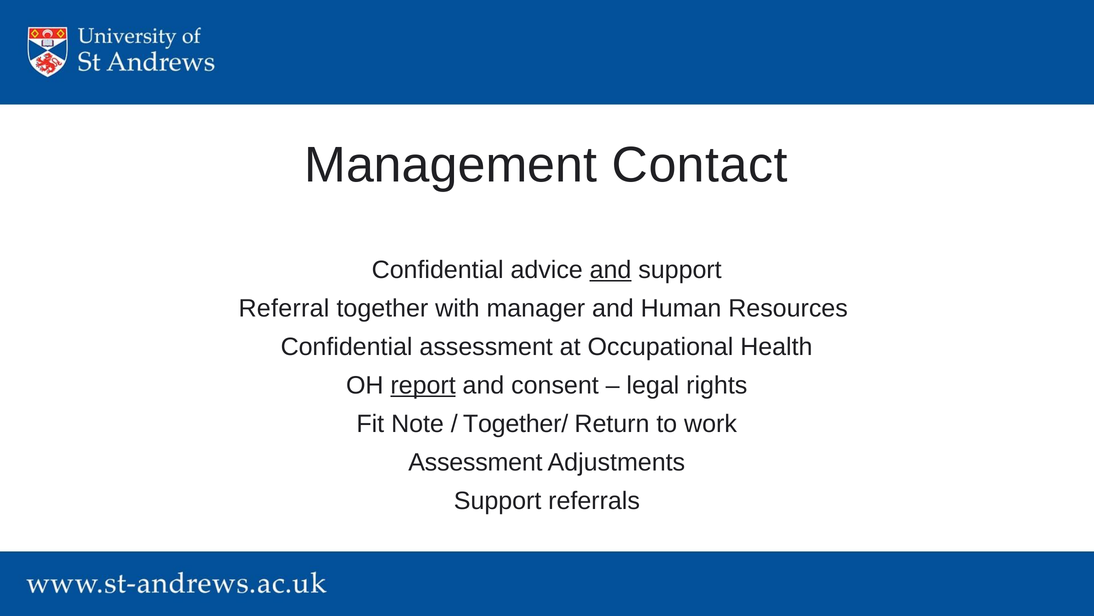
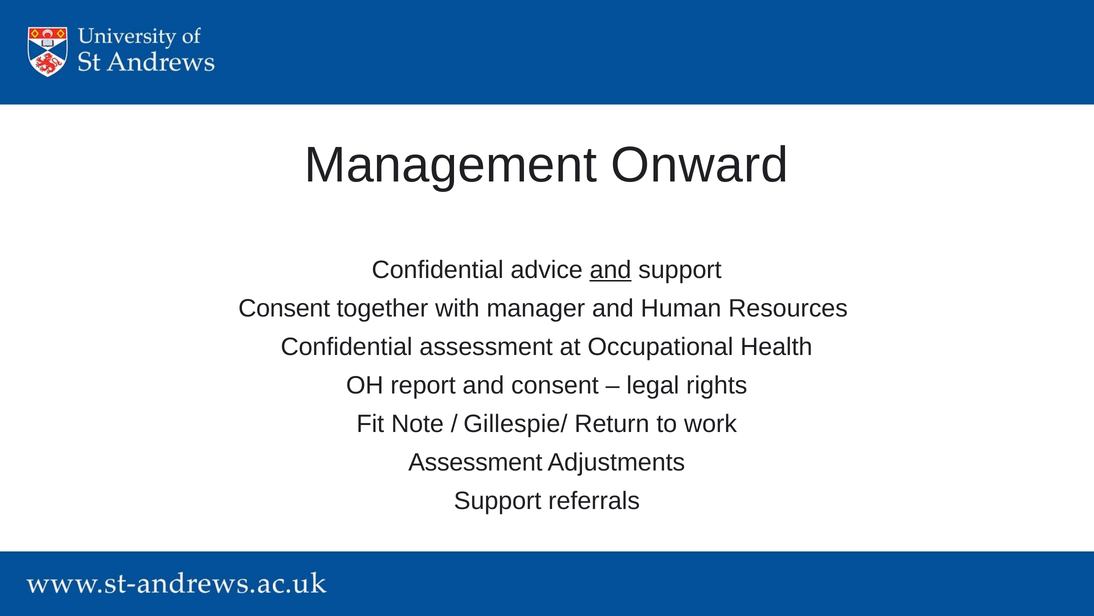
Contact: Contact -> Onward (700, 165)
Referral: Referral -> Consent (284, 308)
report underline: present -> none (423, 385)
Together/: Together/ -> Gillespie/ (515, 424)
